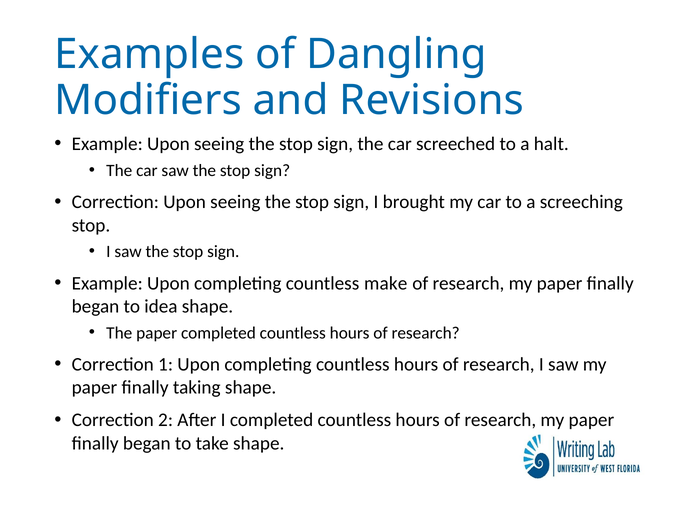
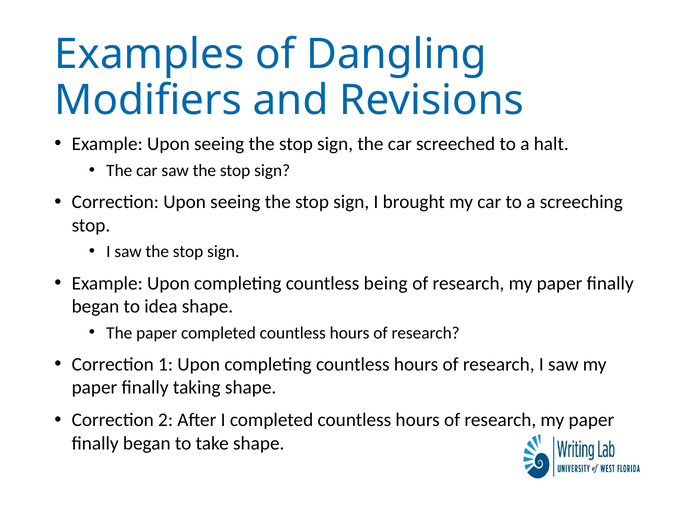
make: make -> being (386, 283)
